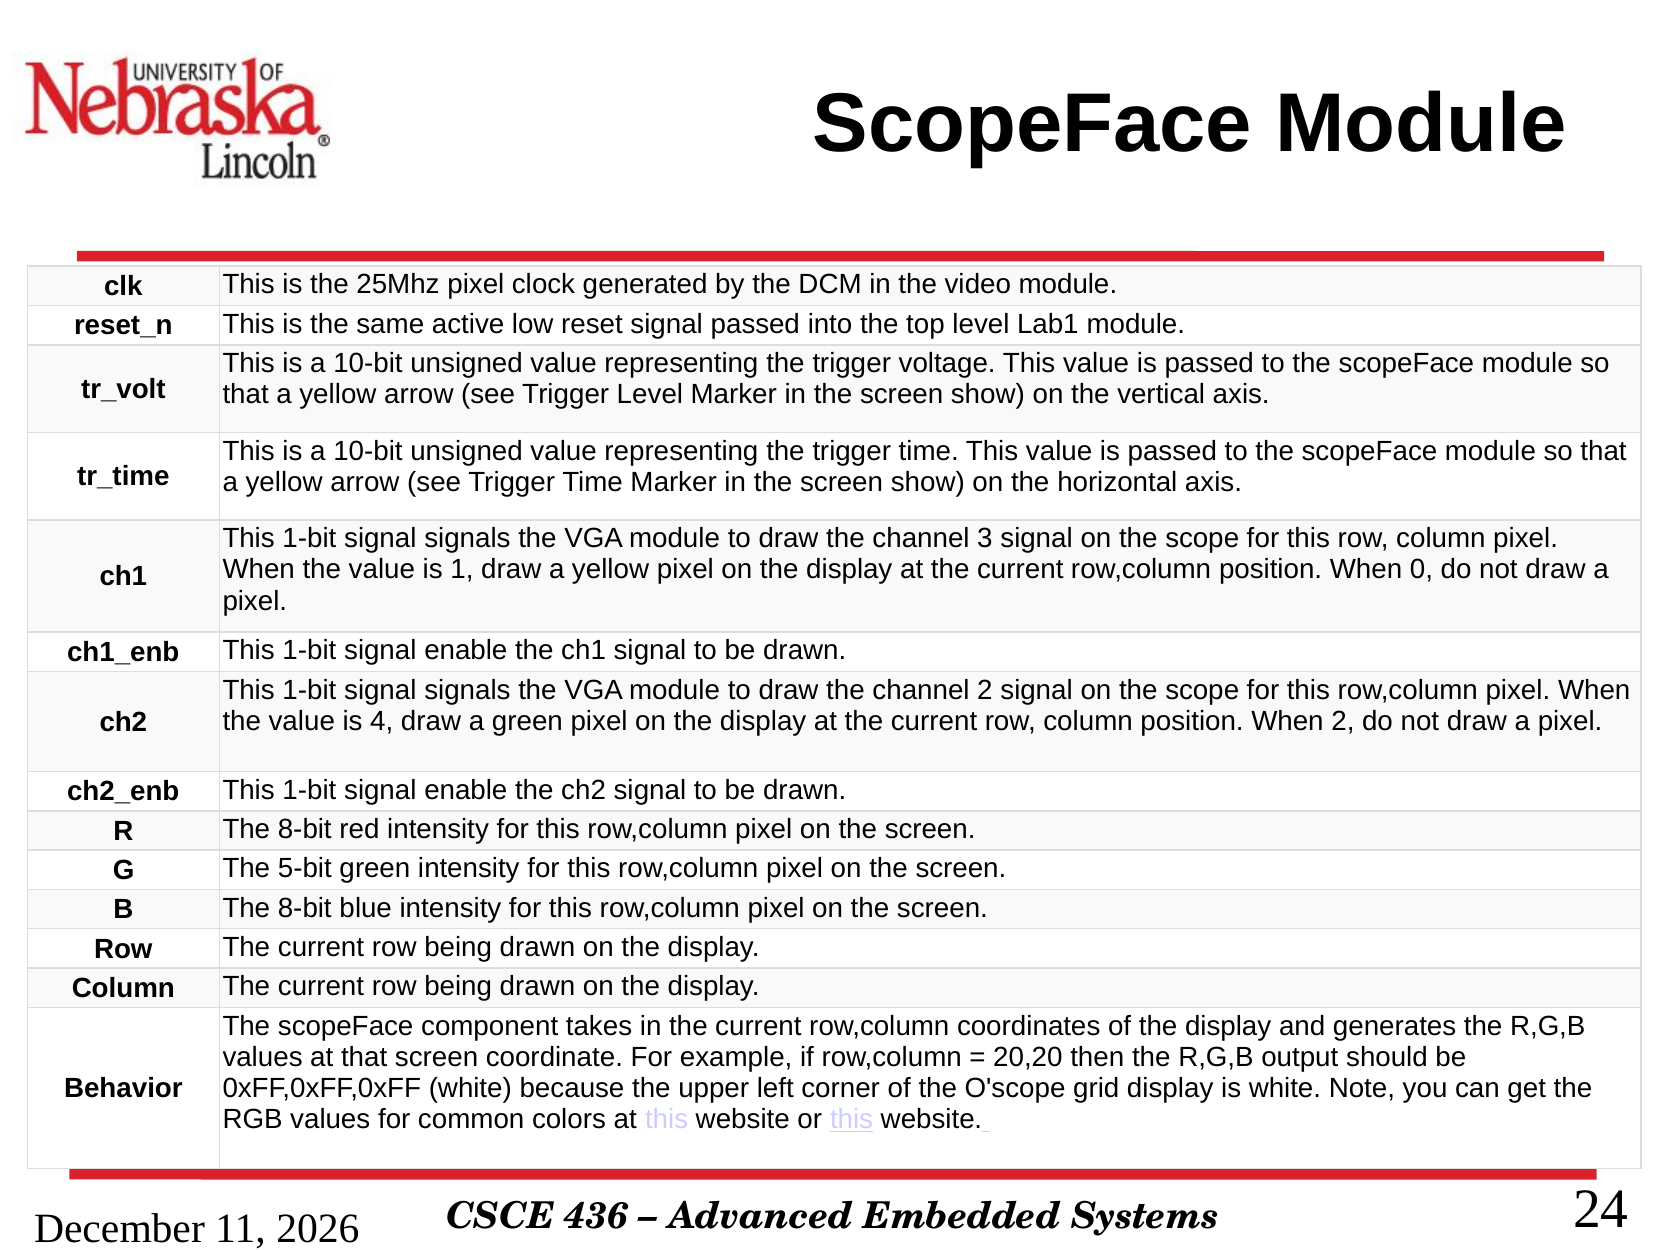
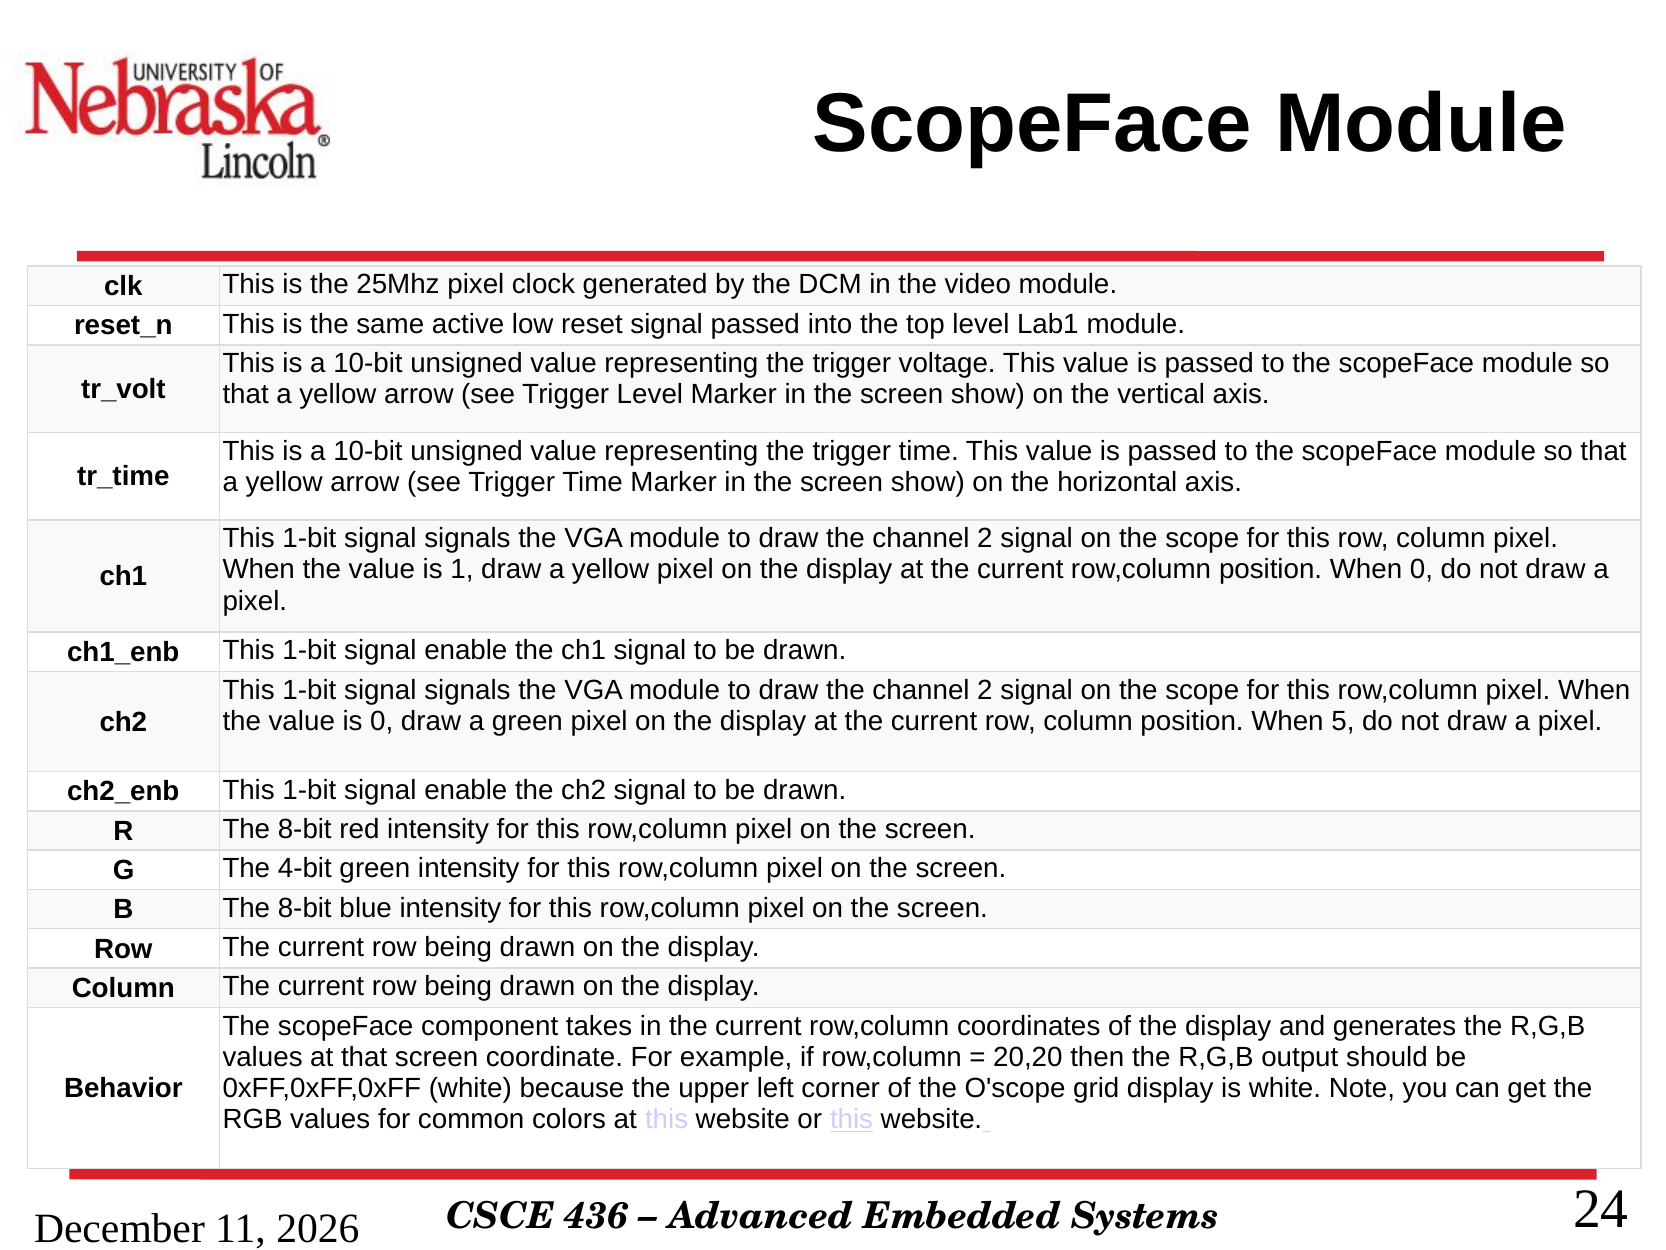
3: 3 -> 2 (985, 538)
is 4: 4 -> 0 (382, 721)
When 2: 2 -> 5 (1343, 721)
5-bit: 5-bit -> 4-bit (305, 868)
